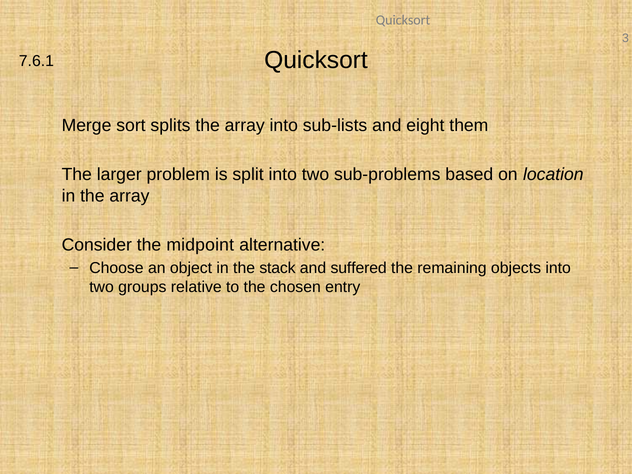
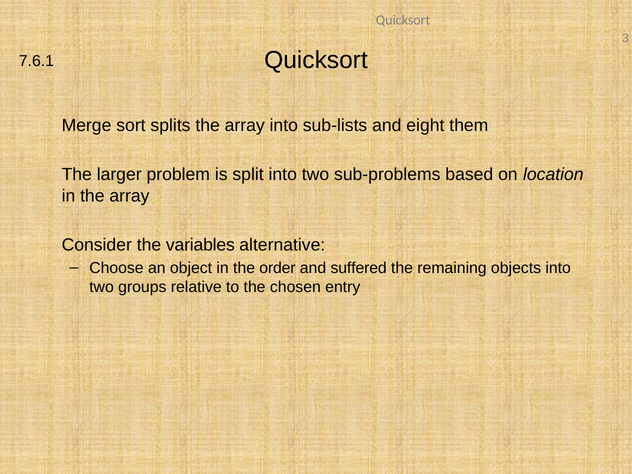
midpoint: midpoint -> variables (200, 245)
stack: stack -> order (277, 268)
